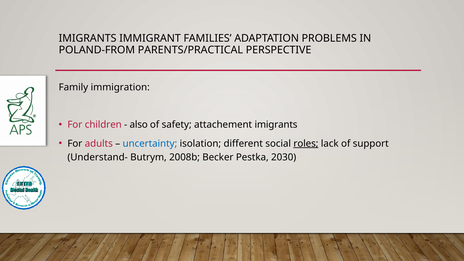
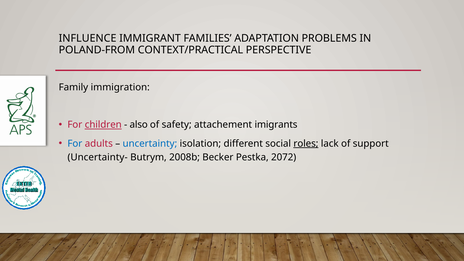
IMIGRANTS: IMIGRANTS -> INFLUENCE (88, 38)
PARENTS/PRACTICAL: PARENTS/PRACTICAL -> CONTEXT/PRACTICAL (190, 50)
children underline: none -> present (103, 125)
For colour: black -> blue (75, 144)
Understand-: Understand- -> Uncertainty- (98, 157)
2030: 2030 -> 2072 (284, 157)
